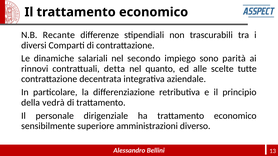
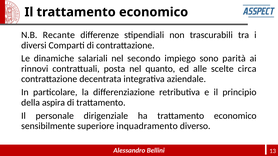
detta: detta -> posta (114, 69)
tutte: tutte -> circa (247, 69)
vedrà: vedrà -> aspira (53, 103)
amministrazioni: amministrazioni -> inquadramento (147, 126)
